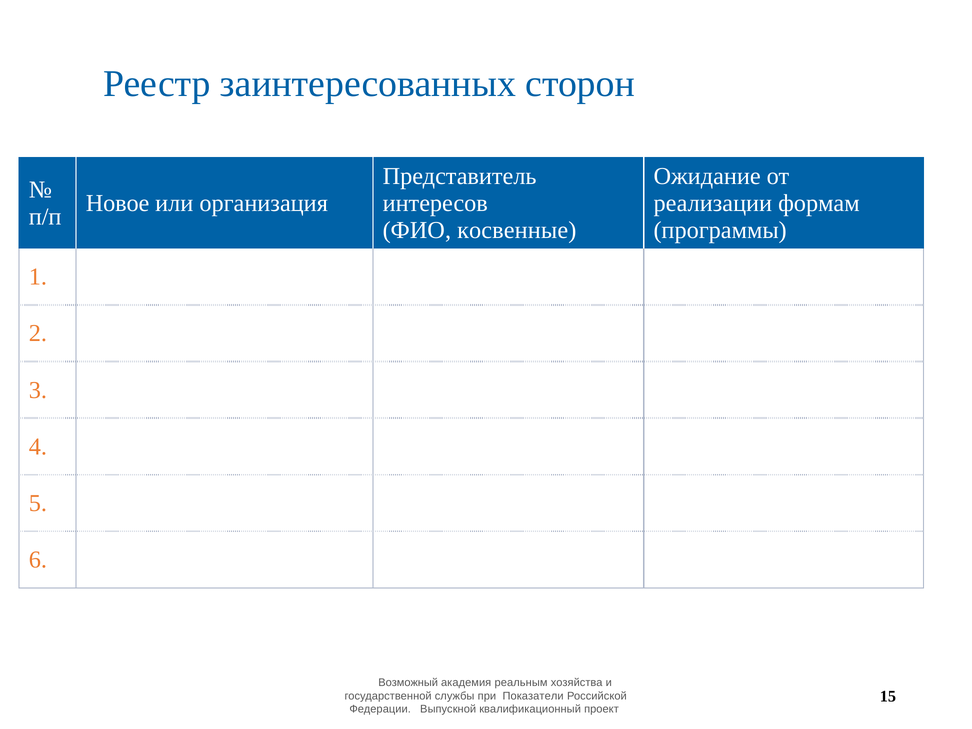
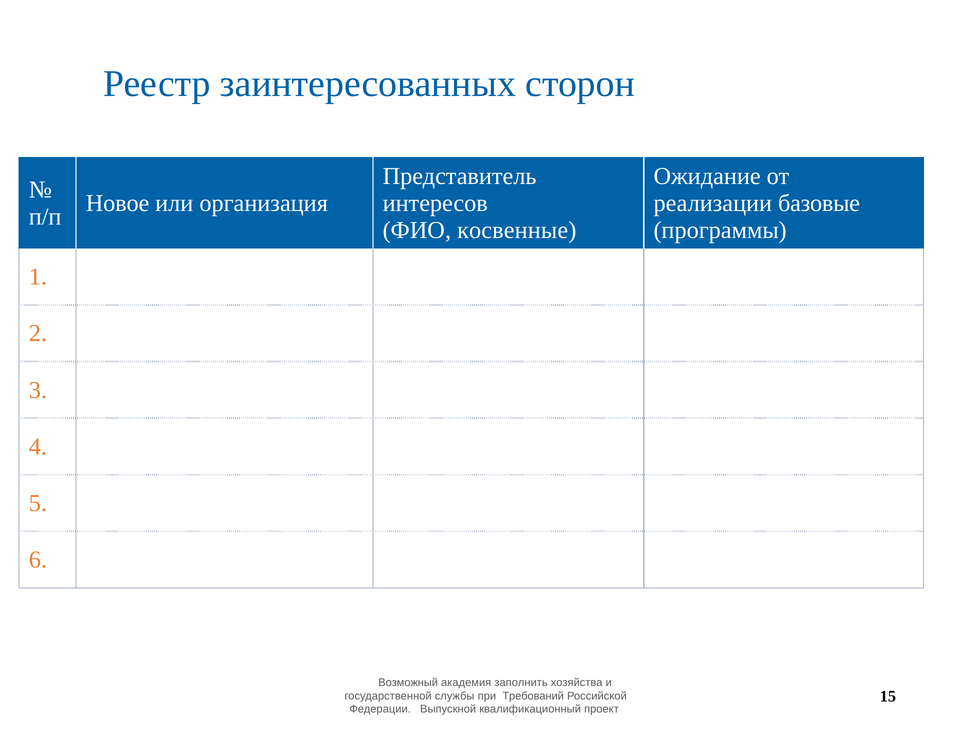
формам: формам -> базовые (819, 203)
реальным: реальным -> заполнить (521, 683)
Показатели: Показатели -> Требований (533, 696)
